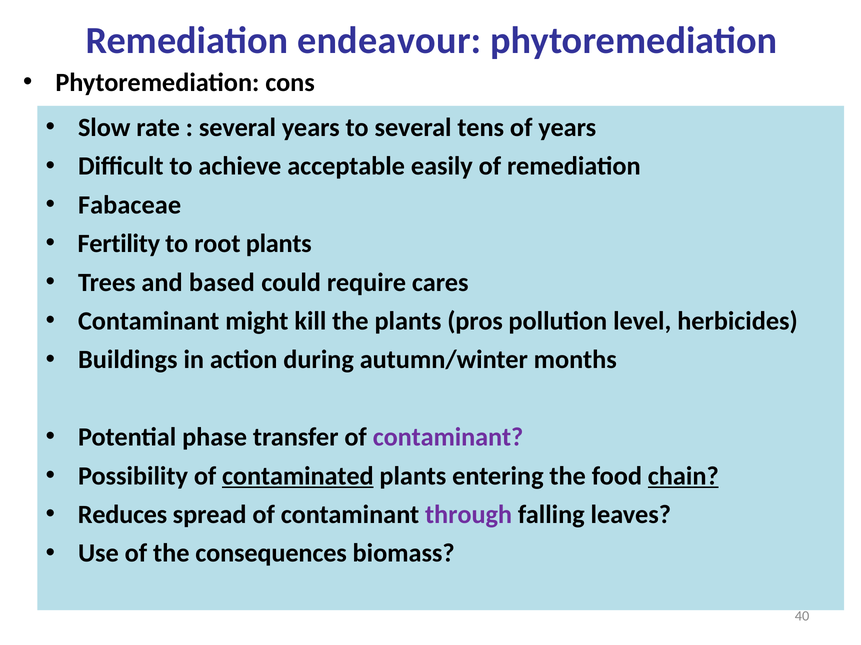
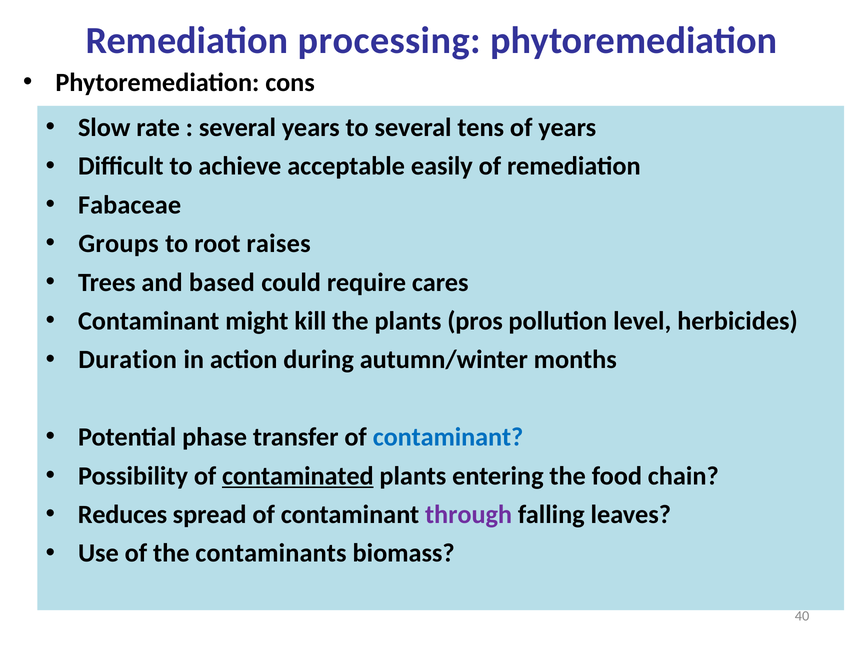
endeavour: endeavour -> processing (389, 41)
Fertility: Fertility -> Groups (119, 244)
root plants: plants -> raises (279, 244)
Buildings: Buildings -> Duration (128, 360)
contaminant colour: purple -> blue (448, 438)
chain underline: present -> none (683, 476)
consequences: consequences -> contaminants (271, 554)
